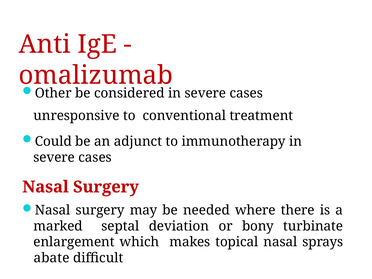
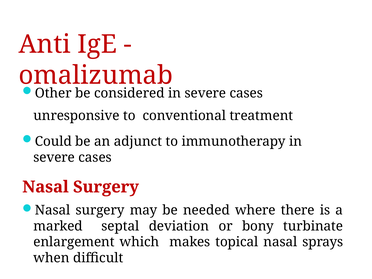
abate: abate -> when (52, 258)
